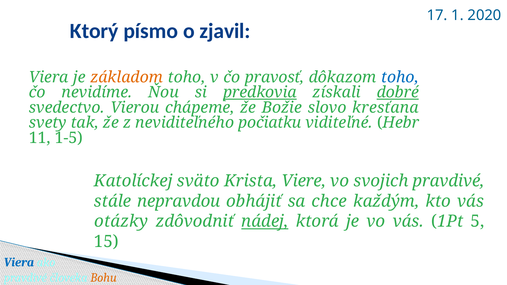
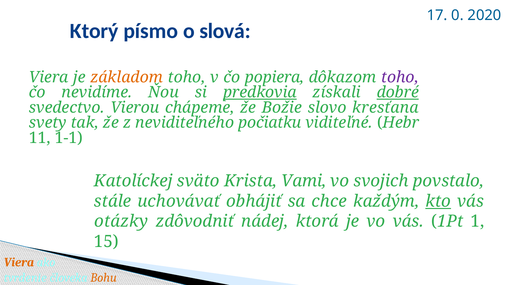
1: 1 -> 0 (458, 15)
zjavil: zjavil -> slová (225, 31)
pravosť: pravosť -> popiera (275, 77)
toho colour: blue -> purple (400, 77)
1-5: 1-5 -> 1-1 (69, 138)
Viere: Viere -> Vami (304, 181)
svojich pravdivé: pravdivé -> povstalo (448, 181)
nepravdou: nepravdou -> uchovávať (179, 201)
kto underline: none -> present (438, 201)
nádej underline: present -> none (265, 222)
5: 5 -> 1 (477, 222)
Viera colour: blue -> orange (19, 263)
pravdivé: pravdivé -> tvrdenie (25, 278)
